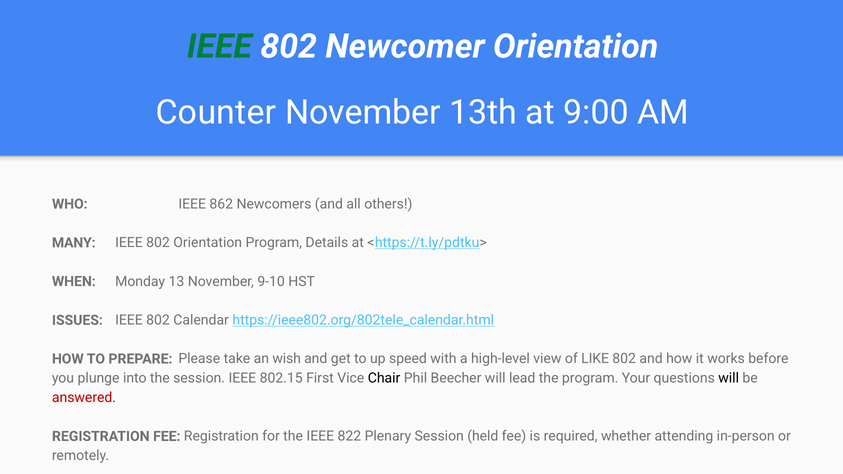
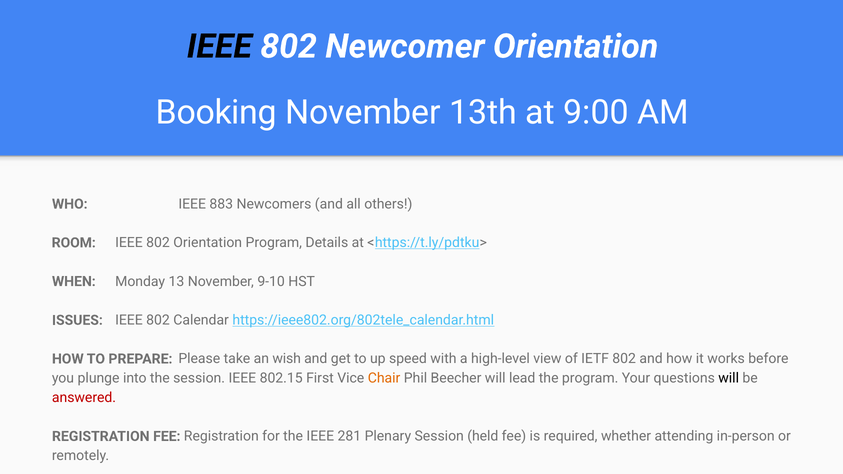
IEEE colour: green -> black (219, 46)
Counter: Counter -> Booking (216, 112)
862: 862 -> 883 (221, 204)
MANY: MANY -> ROOM (74, 243)
LIKE: LIKE -> IETF (595, 359)
Chair colour: black -> orange (384, 378)
822: 822 -> 281 (349, 436)
